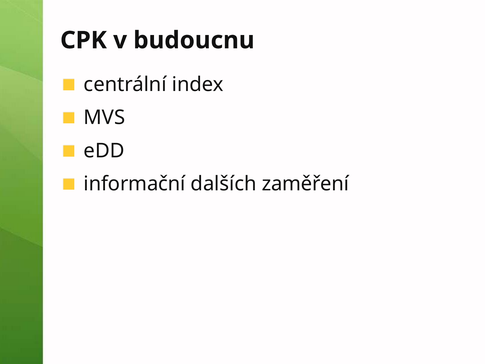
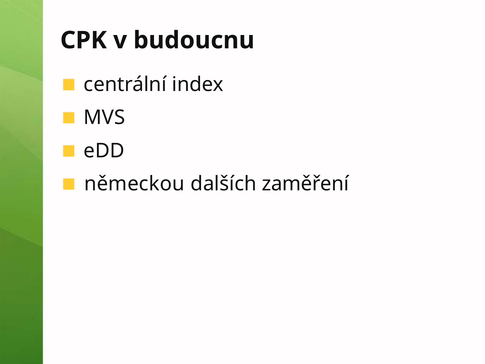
informační: informační -> německou (134, 184)
